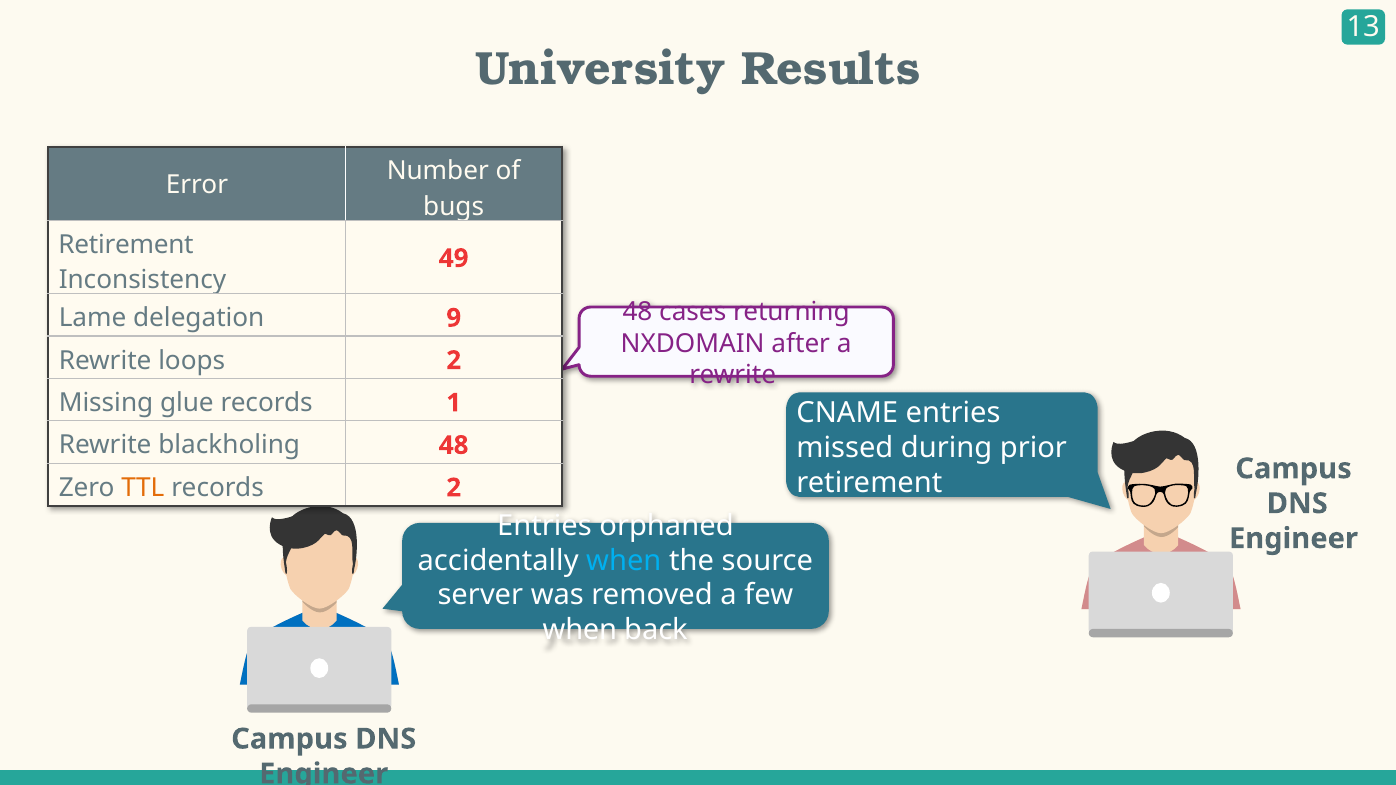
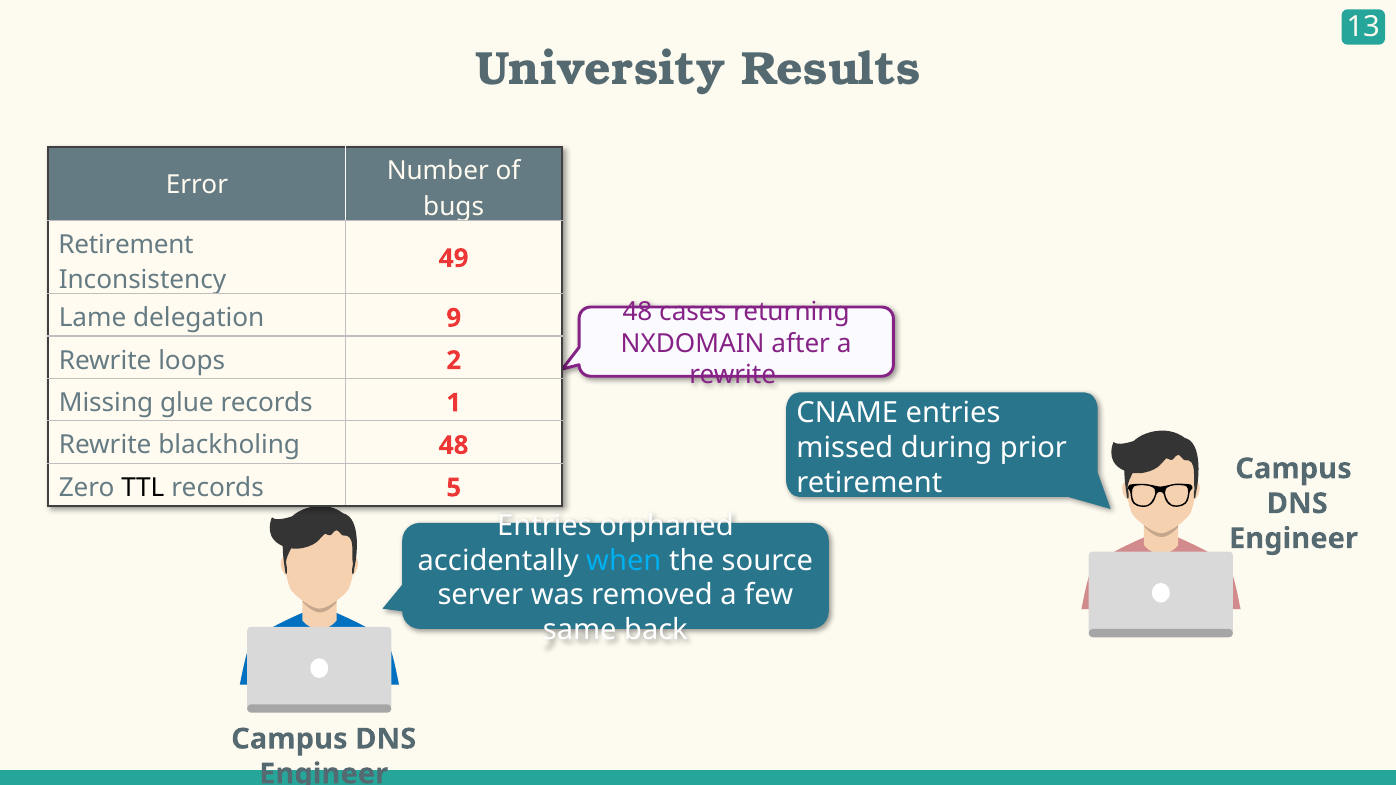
TTL colour: orange -> black (143, 488)
records 2: 2 -> 5 (454, 488)
when: when -> same (580, 630)
